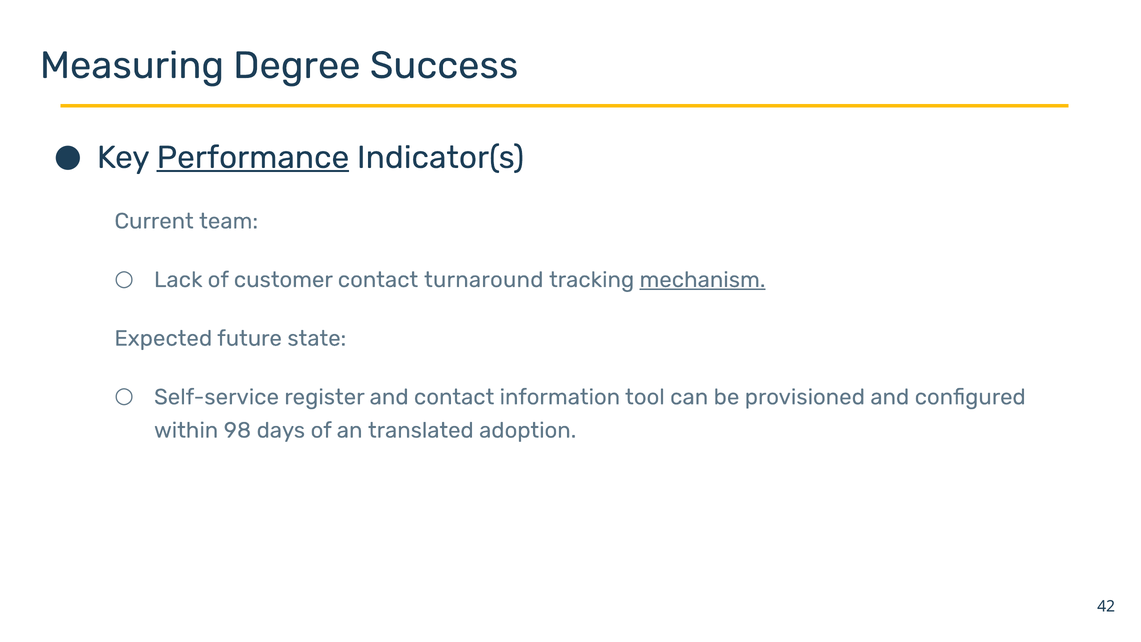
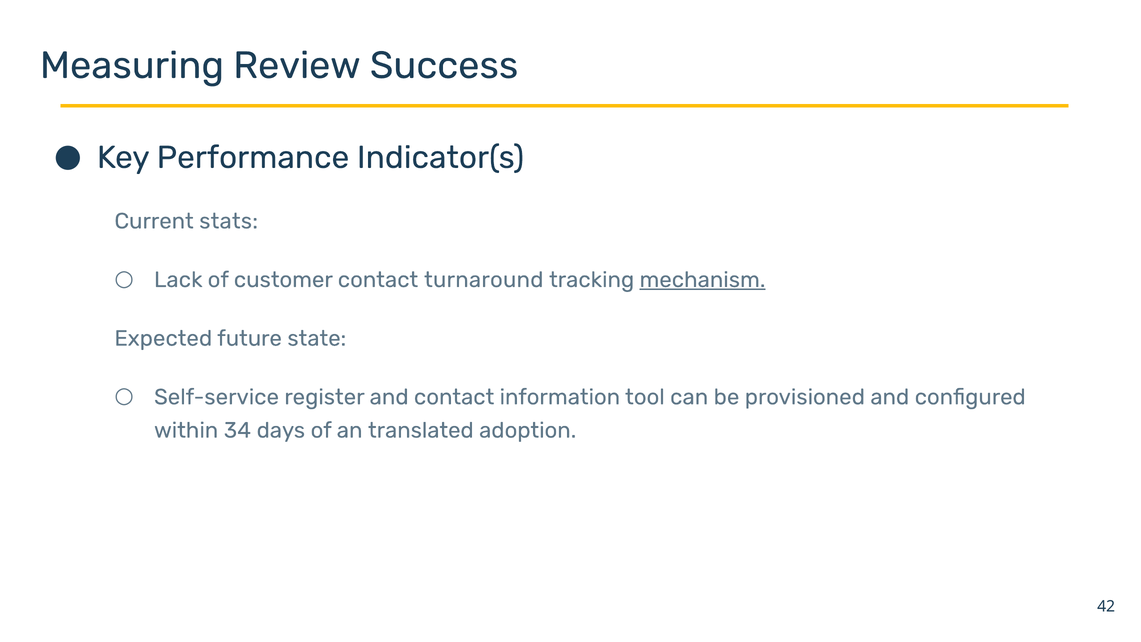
Degree: Degree -> Review (297, 65)
Performance underline: present -> none (253, 157)
team: team -> stats (229, 221)
98: 98 -> 34 (237, 430)
